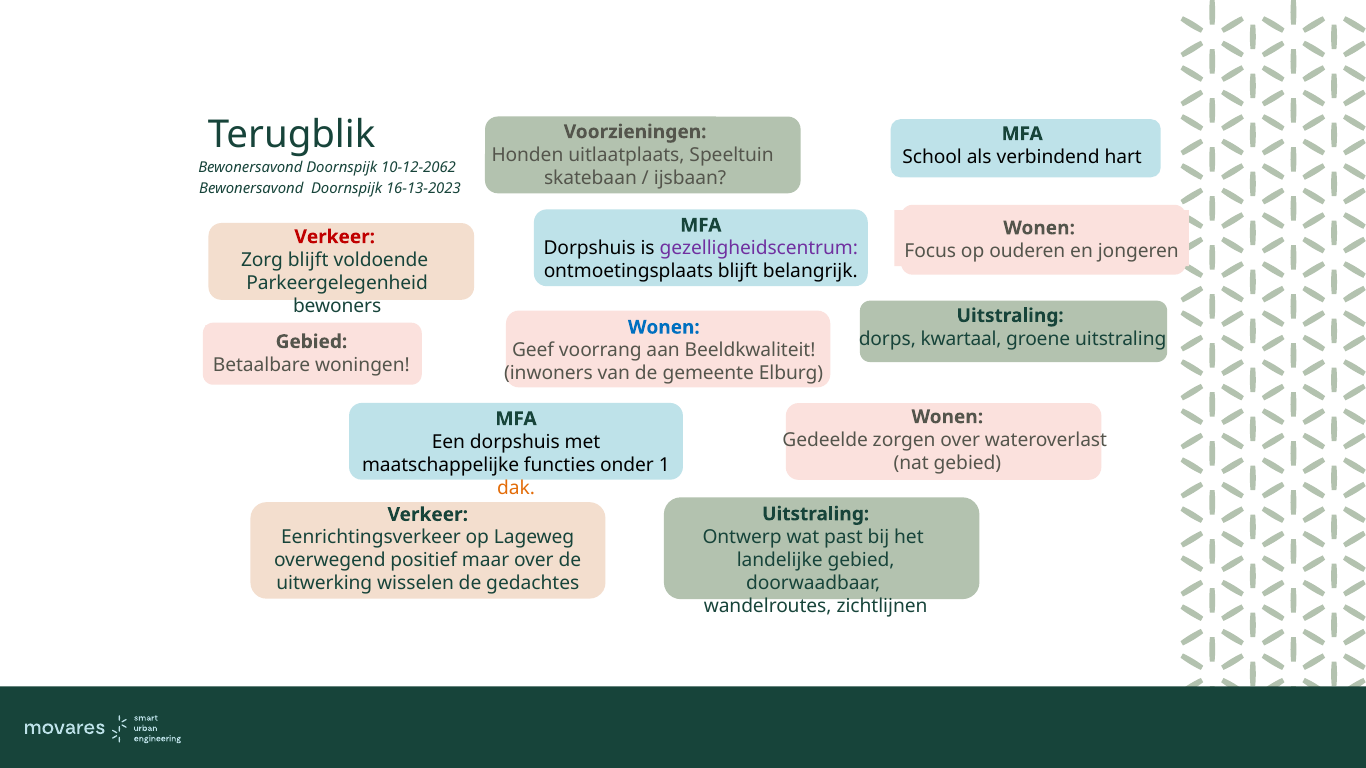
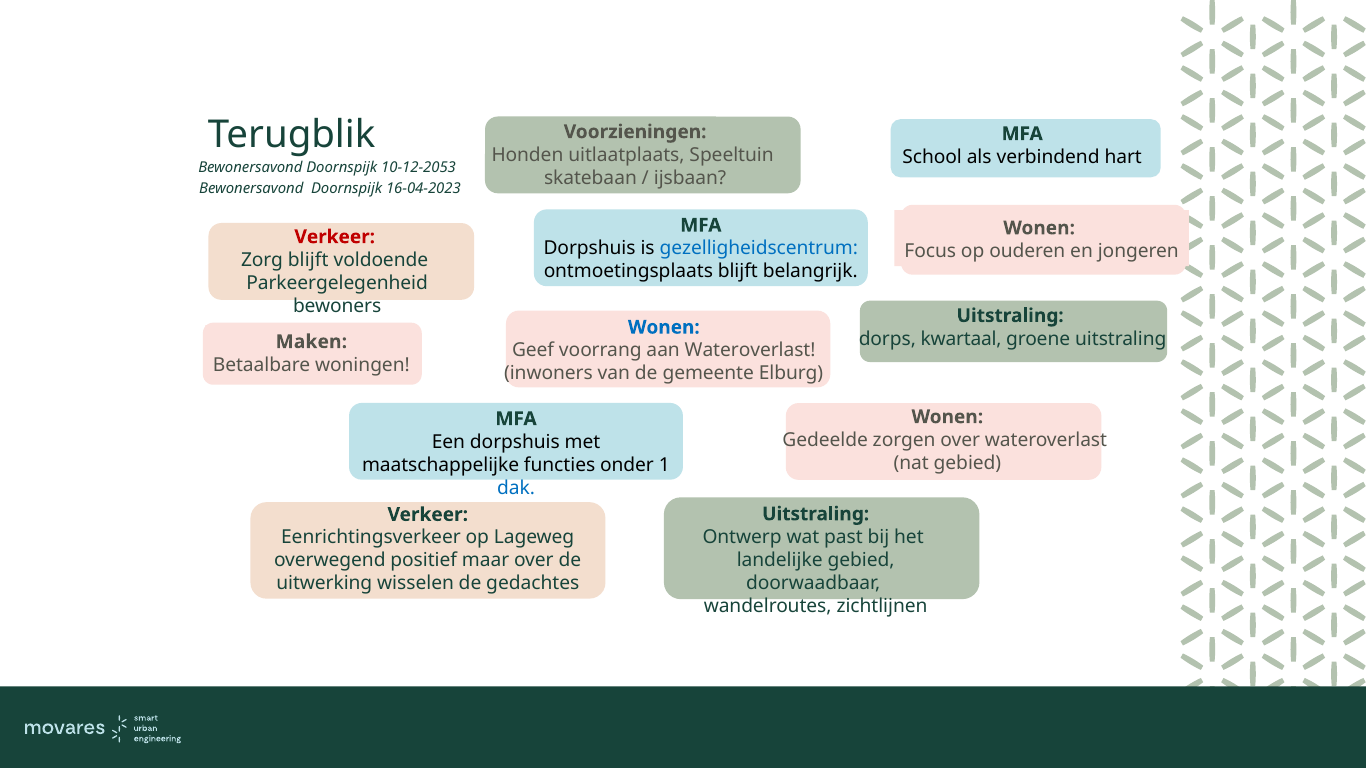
10-12-2062: 10-12-2062 -> 10-12-2053 (419, 167)
16-13-2023: 16-13-2023 -> 16-04-2023 (423, 189)
gezelligheidscentrum colour: purple -> blue (759, 248)
Gebied: Gebied -> Maken (311, 342)
aan Beeldkwaliteit: Beeldkwaliteit -> Wateroverlast (750, 350)
dak colour: orange -> blue (516, 488)
